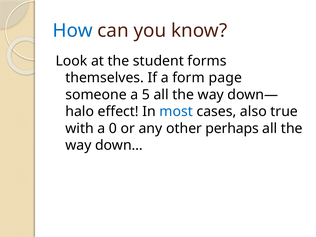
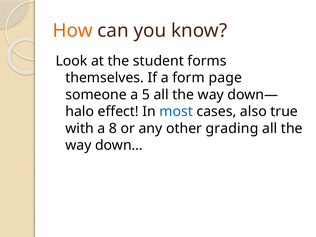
How colour: blue -> orange (73, 31)
0: 0 -> 8 (113, 128)
perhaps: perhaps -> grading (232, 128)
